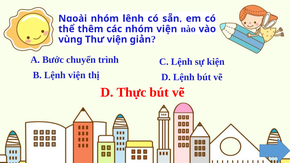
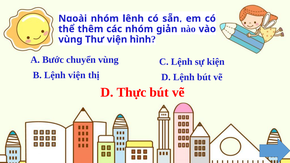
viện: viện -> giản (167, 29)
giản: giản -> hình (140, 39)
chuyển trình: trình -> vùng (108, 60)
